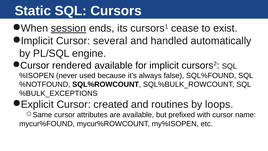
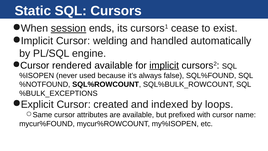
several: several -> welding (110, 41)
implicit underline: none -> present (164, 65)
routines: routines -> indexed (170, 104)
